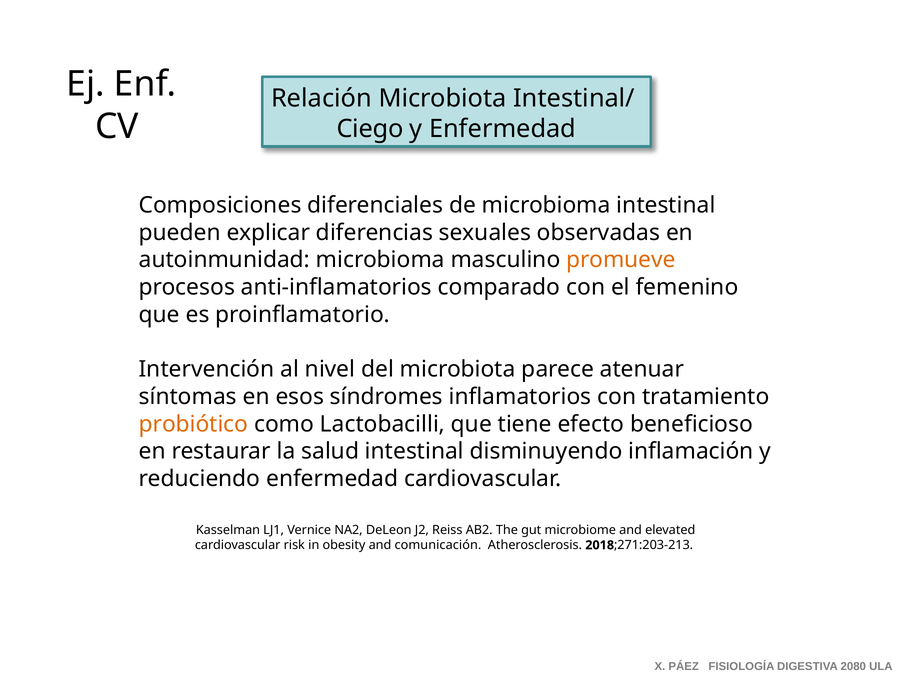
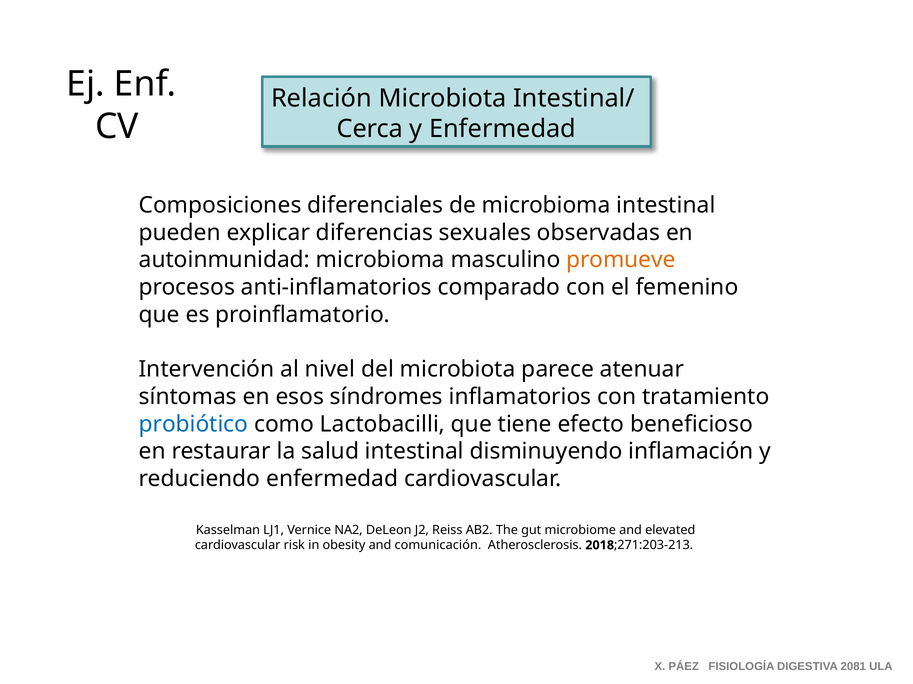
Ciego: Ciego -> Cerca (370, 129)
probiótico colour: orange -> blue (194, 425)
2080: 2080 -> 2081 (853, 667)
